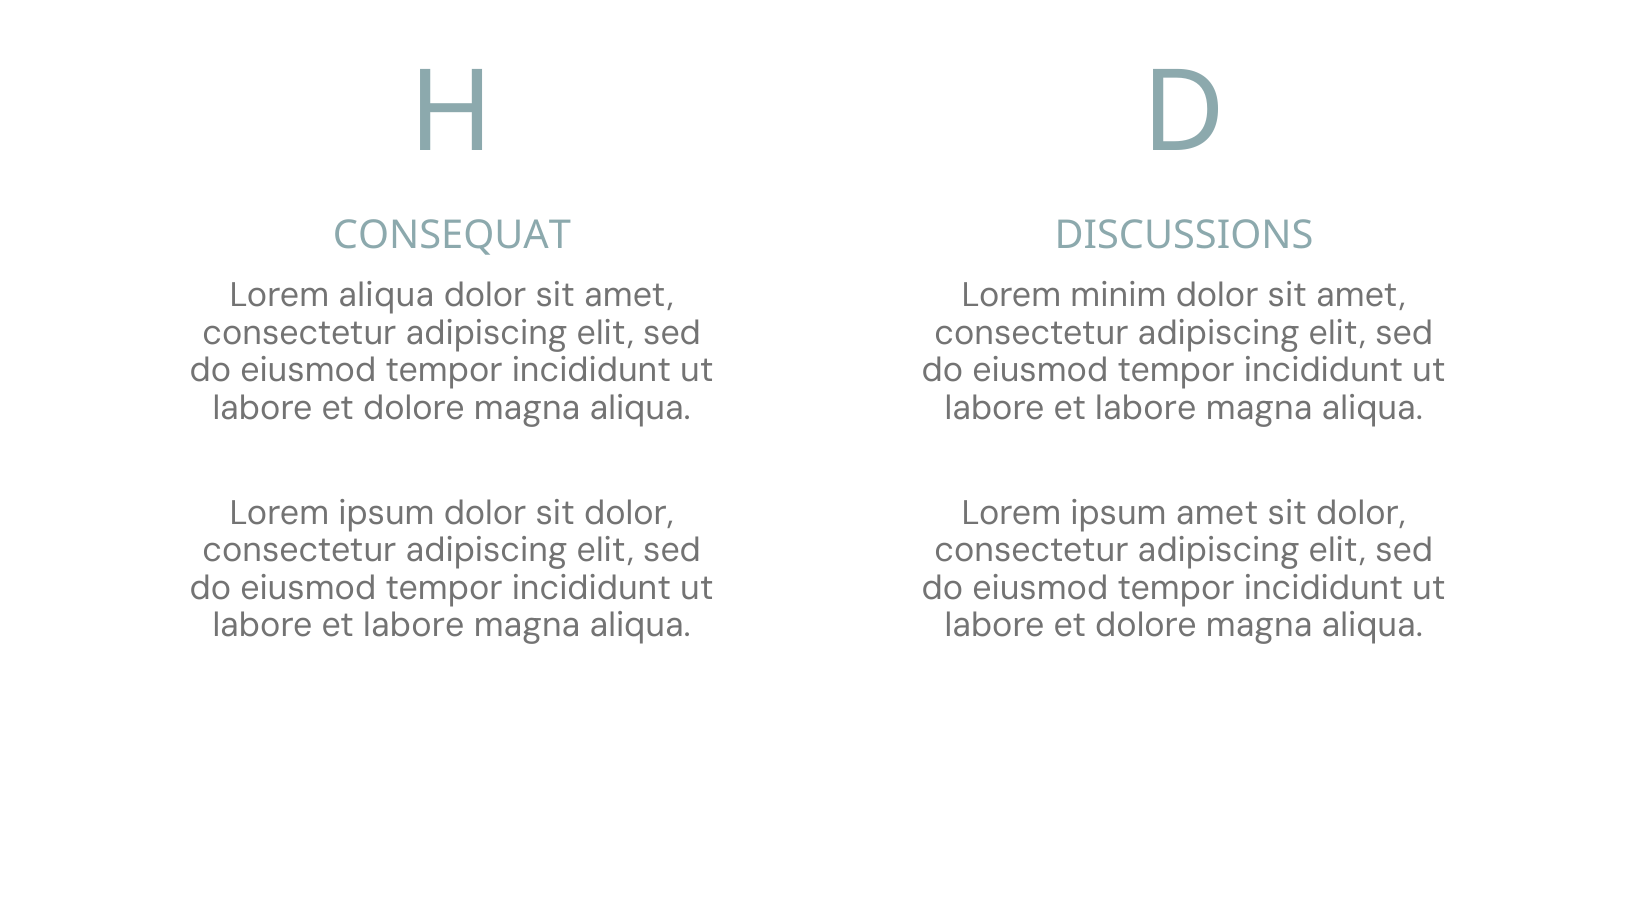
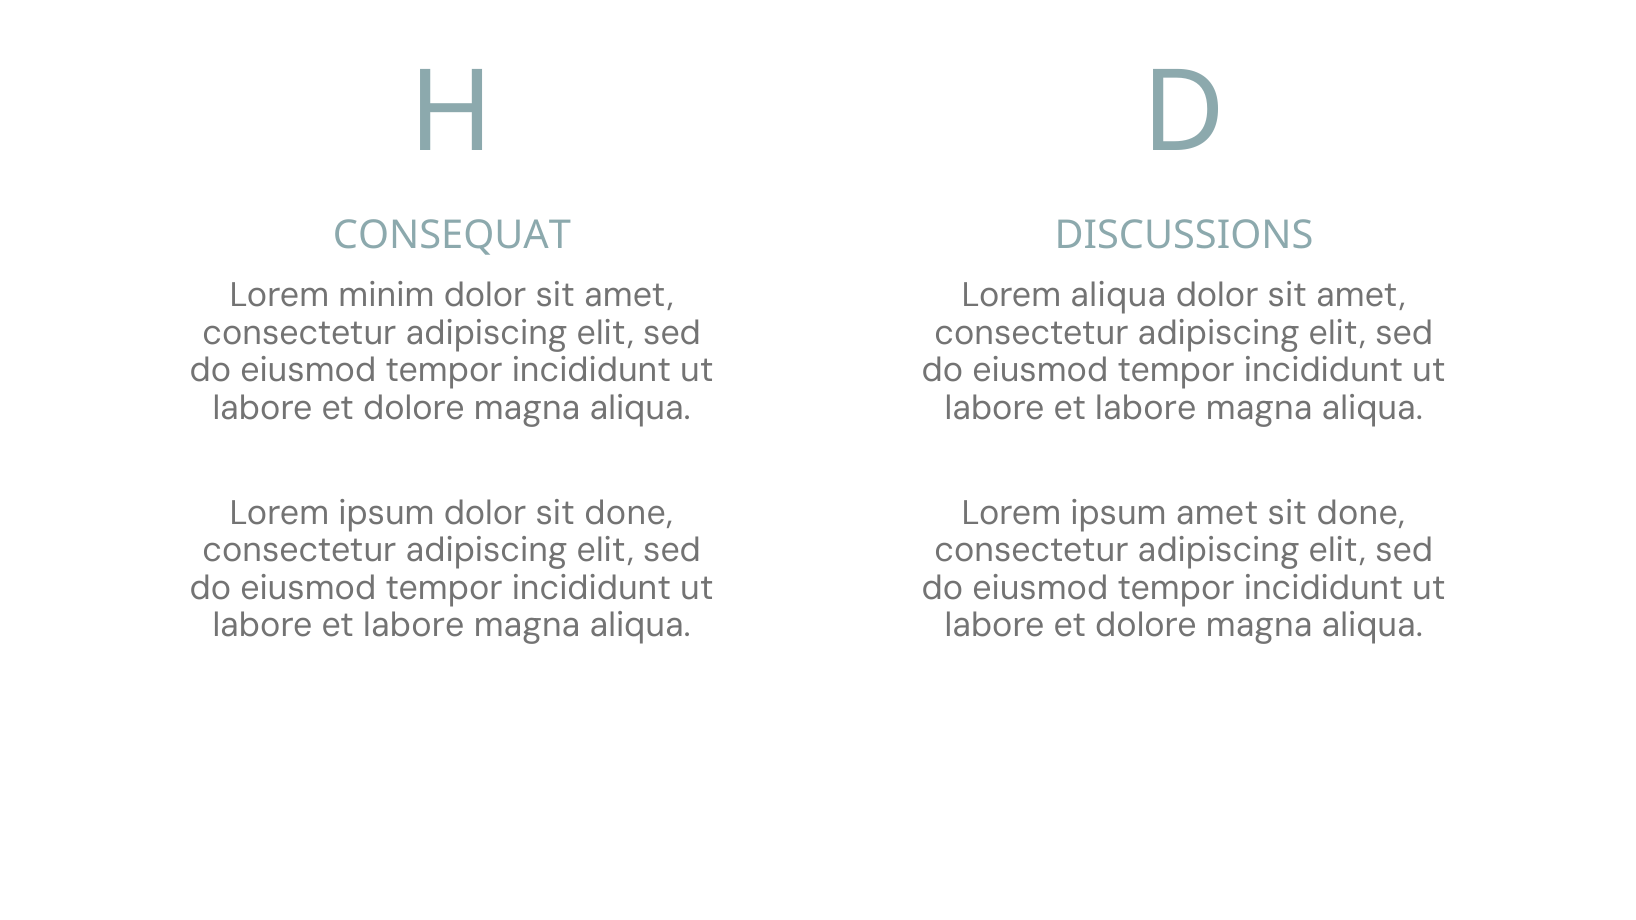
Lorem aliqua: aliqua -> minim (386, 296)
Lorem minim: minim -> aliqua (1118, 296)
dolor sit dolor: dolor -> done (629, 513)
dolor: dolor -> done (1361, 513)
